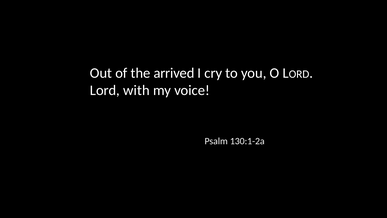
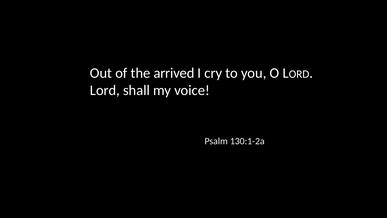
with: with -> shall (136, 90)
